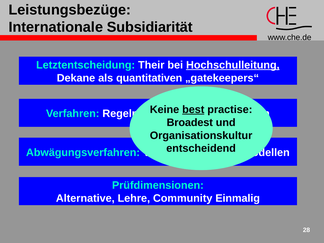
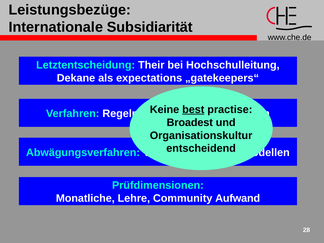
Hochschulleitung underline: present -> none (233, 65)
quantitativen: quantitativen -> expectations (149, 78)
Alternative: Alternative -> Monatliche (85, 198)
Einmalig: Einmalig -> Aufwand (238, 198)
